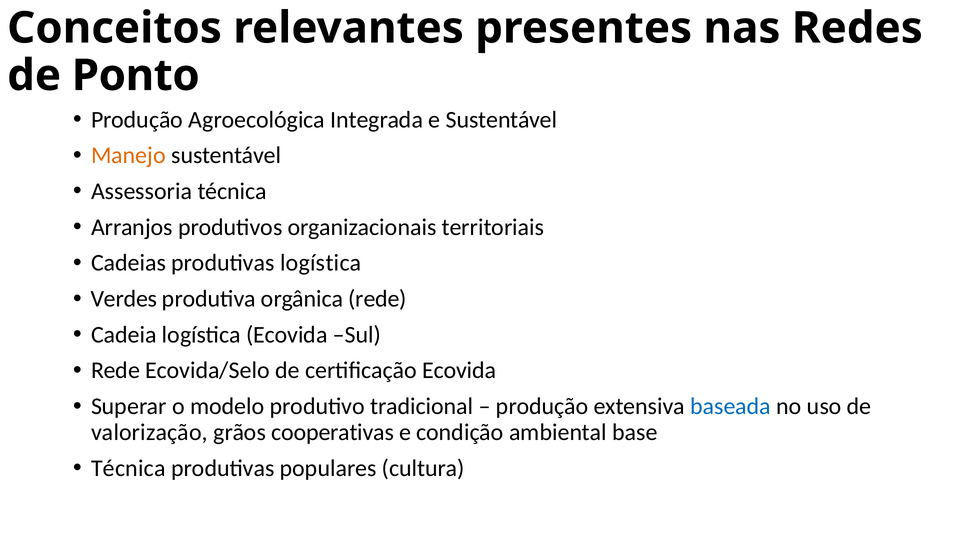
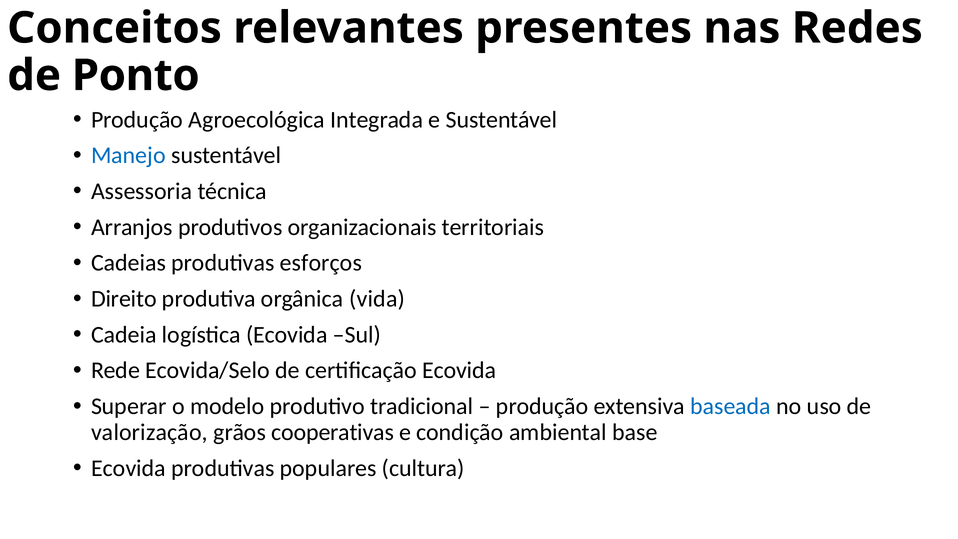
Manejo colour: orange -> blue (128, 155)
produtivas logística: logística -> esforços (321, 263)
Verdes: Verdes -> Direito (124, 299)
orgânica rede: rede -> vida (377, 299)
Técnica: Técnica -> Ecovida (128, 468)
